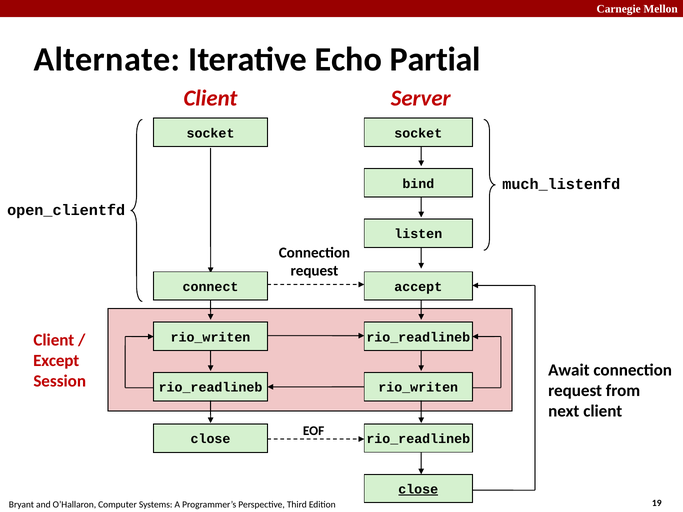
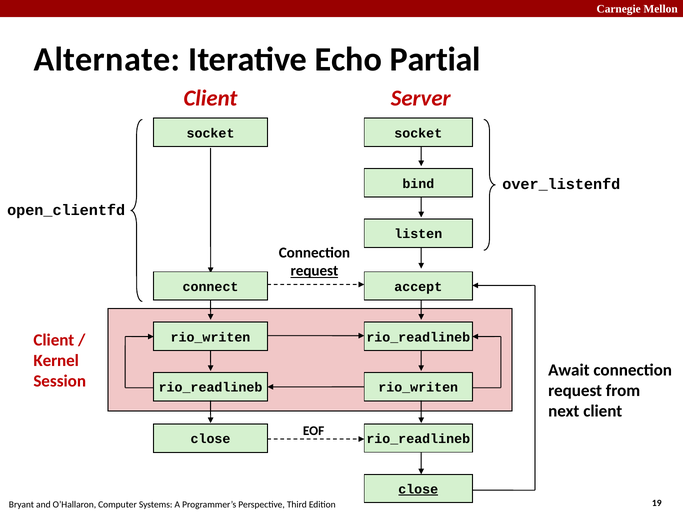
much_listenfd: much_listenfd -> over_listenfd (561, 184)
request underline: none -> present (314, 271)
Except: Except -> Kernel (56, 361)
